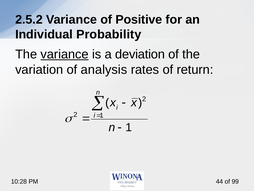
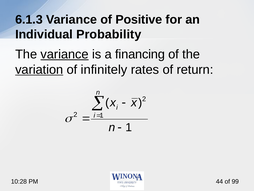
2.5.2: 2.5.2 -> 6.1.3 (29, 20)
deviation: deviation -> financing (140, 54)
variation underline: none -> present (39, 69)
analysis: analysis -> infinitely (104, 69)
